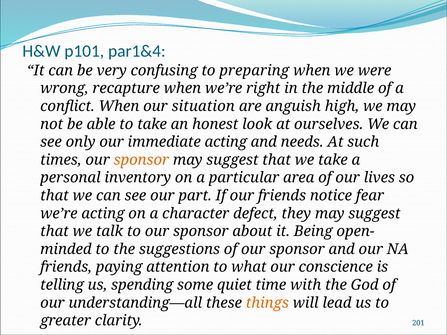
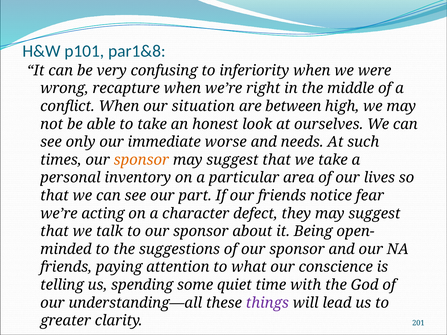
par1&4: par1&4 -> par1&8 (137, 51)
preparing: preparing -> inferiority (254, 71)
anguish: anguish -> between (293, 106)
immediate acting: acting -> worse (226, 142)
things colour: orange -> purple (267, 303)
